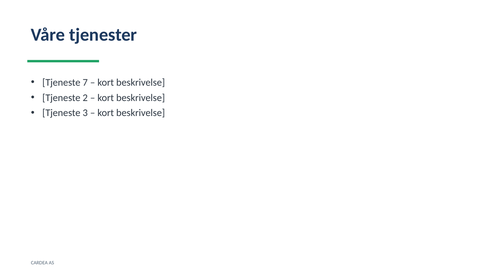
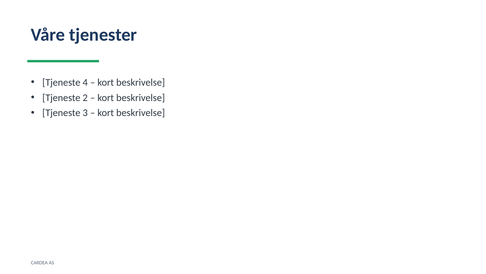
7: 7 -> 4 (85, 82)
